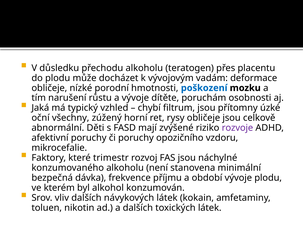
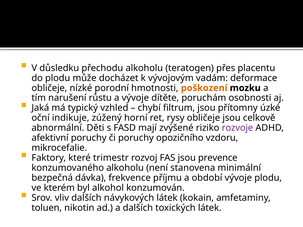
poškození colour: blue -> orange (204, 88)
všechny: všechny -> indikuje (71, 118)
náchylné: náchylné -> prevence (218, 158)
